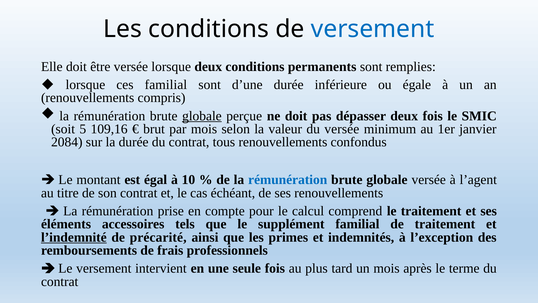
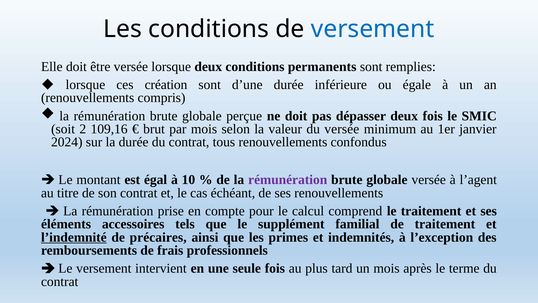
ces familial: familial -> création (166, 85)
globale underline: present -> none (202, 116)
5: 5 -> 2 (83, 129)
2084: 2084 -> 2024 (67, 142)
rémunération colour: blue -> purple (288, 180)
précarité: précarité -> précaires (158, 237)
